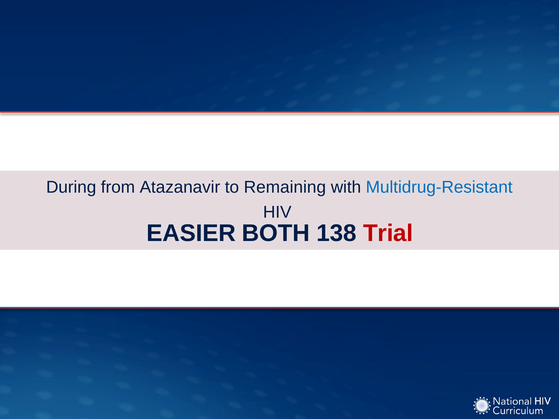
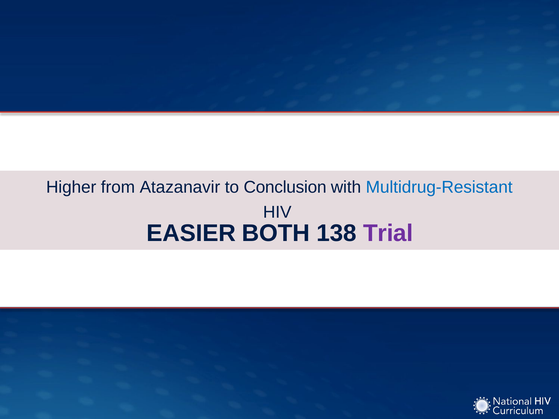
During: During -> Higher (71, 187)
Remaining: Remaining -> Conclusion (285, 187)
Trial colour: red -> purple (388, 233)
